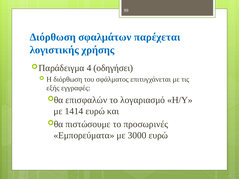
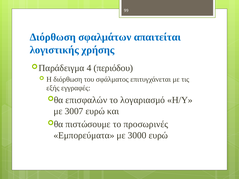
παρέχεται: παρέχεται -> απαιτείται (157, 37)
οδηγήσει: οδηγήσει -> περιόδου (113, 68)
1414: 1414 -> 3007 (74, 111)
